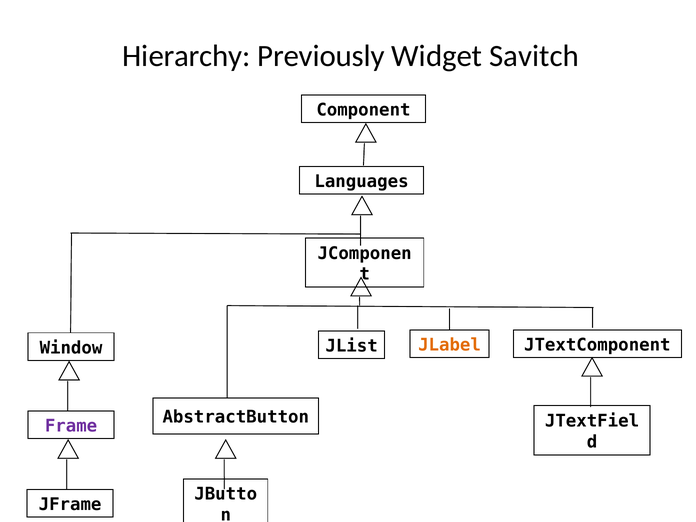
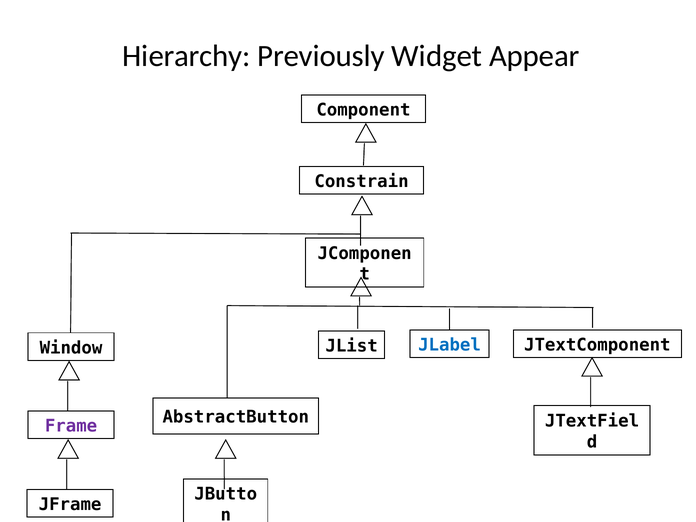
Savitch: Savitch -> Appear (534, 56)
Languages: Languages -> Constrain (362, 182)
JLabel colour: orange -> blue (450, 345)
